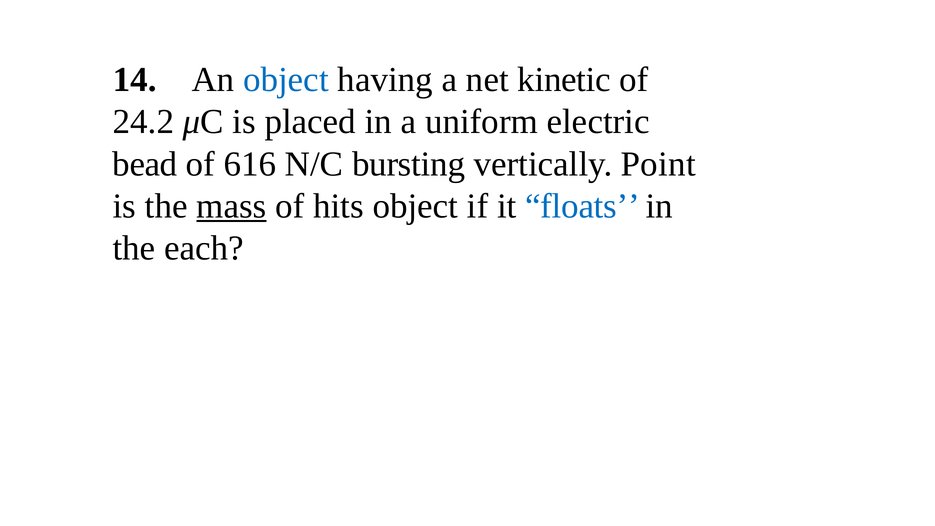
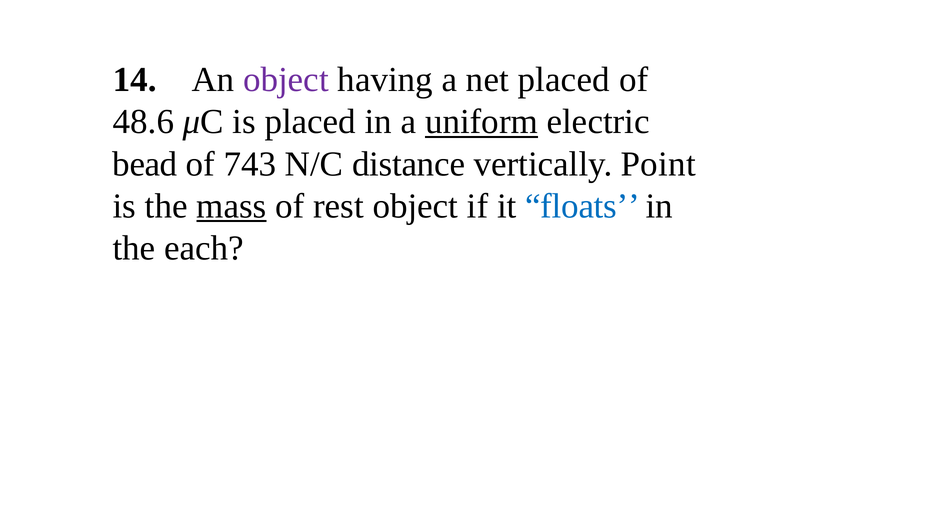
object colour: blue -> purple (286, 80)
net kinetic: kinetic -> placed (564, 80)
24.2: 24.2 -> 48.6 (143, 122)
uniform underline: none -> present (481, 122)
616: 616 -> 743 (250, 164)
bursting: bursting -> distance (409, 164)
hits: hits -> rest (338, 206)
